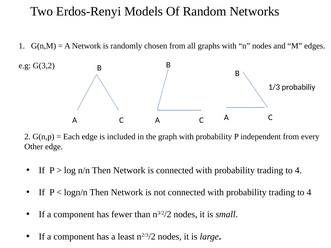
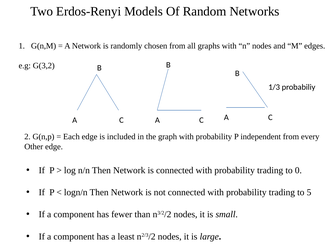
4: 4 -> 0 (298, 171)
4: 4 -> 5 (309, 193)
